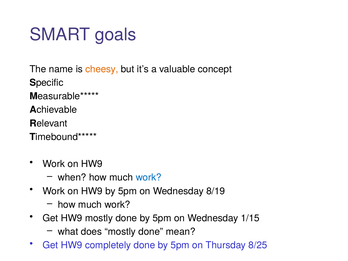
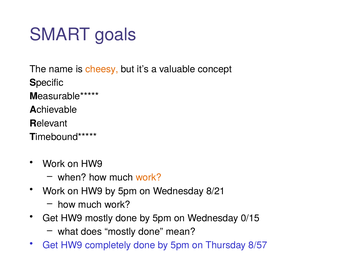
work colour: blue -> orange (149, 178)
8/19: 8/19 -> 8/21 (216, 191)
1/15: 1/15 -> 0/15 (250, 218)
8/25: 8/25 -> 8/57 (258, 245)
